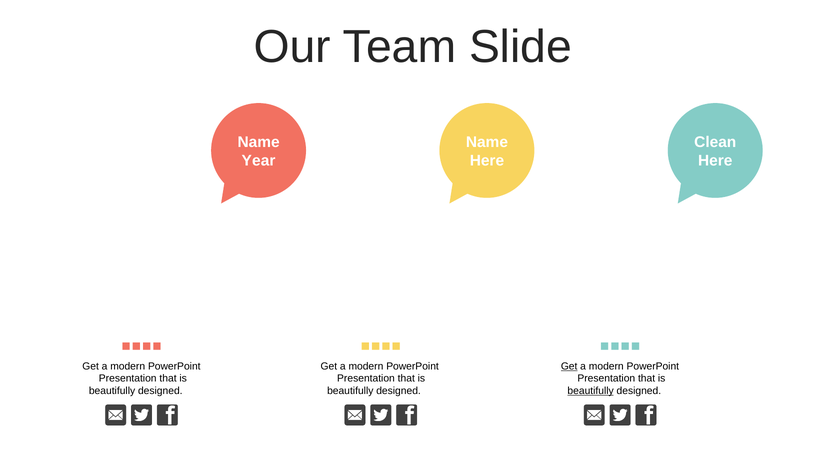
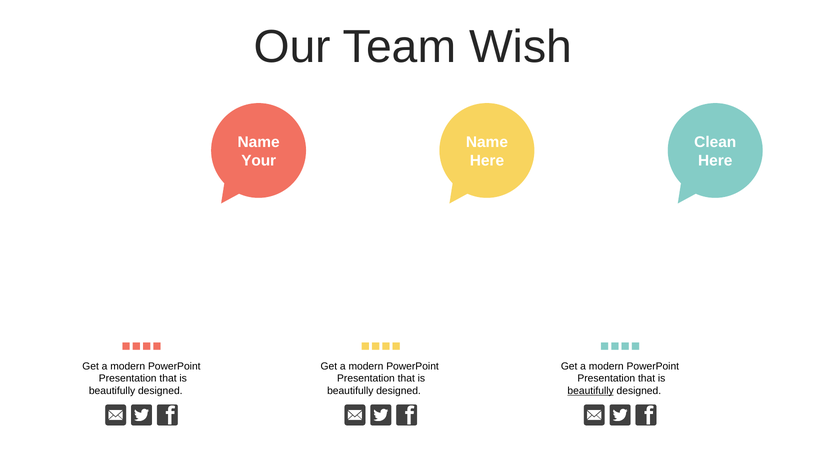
Slide: Slide -> Wish (520, 47)
Year: Year -> Your (259, 161)
Get underline: present -> none (569, 367)
